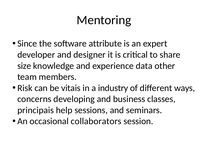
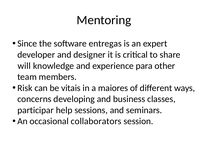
attribute: attribute -> entregas (105, 44)
size: size -> will (24, 66)
data: data -> para (144, 66)
industry: industry -> maiores (113, 88)
principais: principais -> participar (36, 110)
